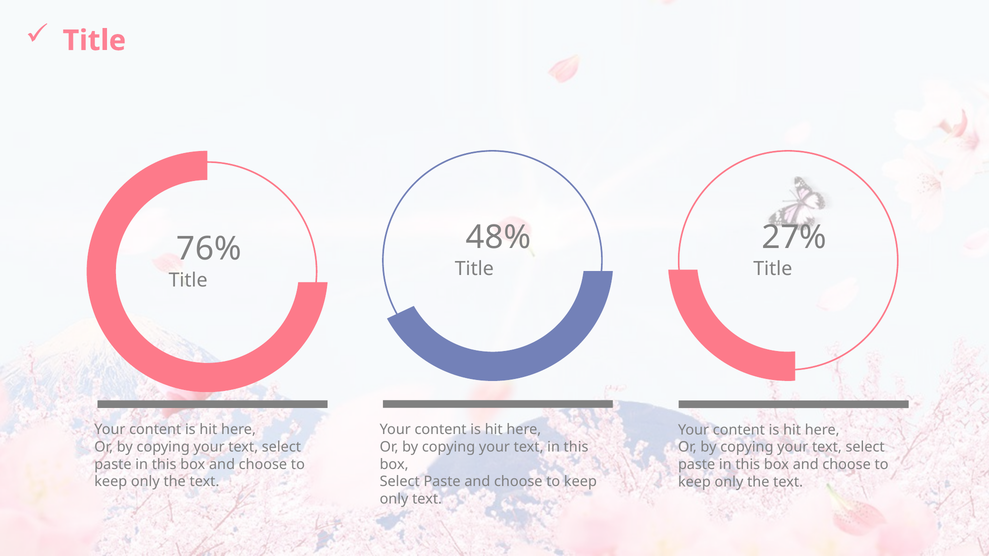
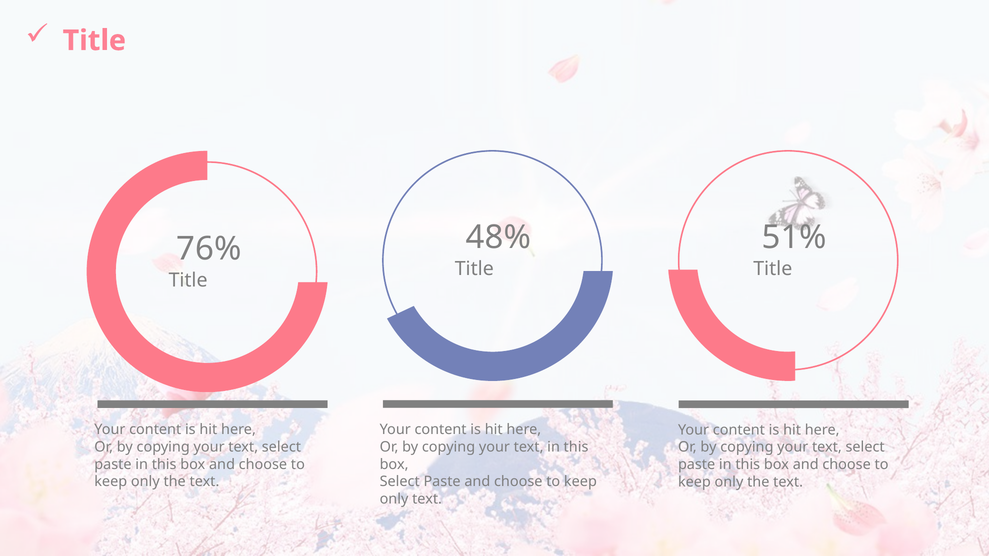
27%: 27% -> 51% (794, 238)
